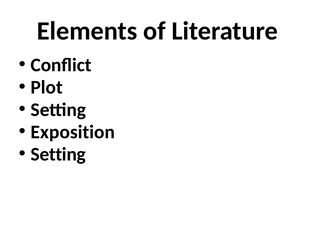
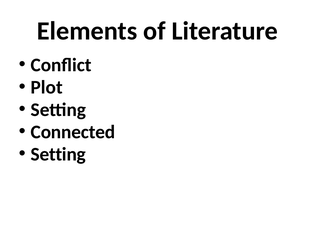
Exposition: Exposition -> Connected (73, 132)
